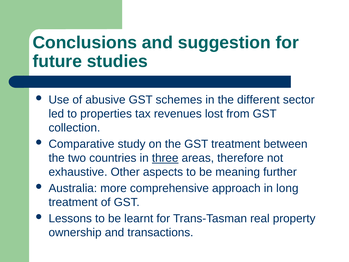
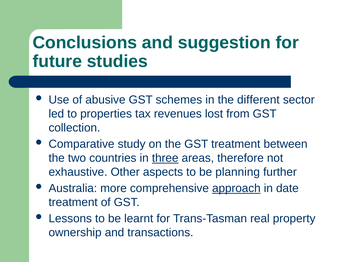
meaning: meaning -> planning (238, 172)
approach underline: none -> present (236, 188)
long: long -> date (287, 188)
